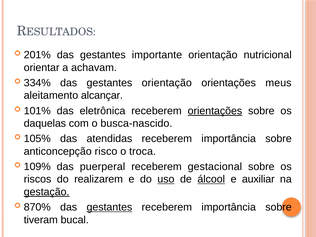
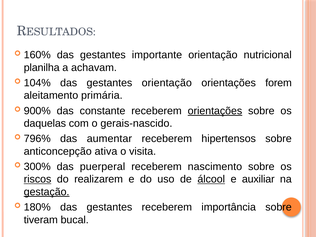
201%: 201% -> 160% (37, 55)
orientar: orientar -> planilha (42, 68)
334%: 334% -> 104% (37, 83)
meus: meus -> forem (279, 83)
alcançar: alcançar -> primária (102, 96)
101%: 101% -> 900% (37, 111)
eletrônica: eletrônica -> constante (103, 111)
busca-nascido: busca-nascido -> gerais-nascido (136, 123)
105%: 105% -> 796% (37, 139)
atendidas: atendidas -> aumentar (109, 139)
importância: importância -> hipertensos (229, 139)
risco: risco -> ativa (106, 151)
troca: troca -> visita (143, 151)
109%: 109% -> 300% (37, 167)
gestacional: gestacional -> nascimento (215, 167)
riscos underline: none -> present (38, 179)
uso underline: present -> none (166, 179)
870%: 870% -> 180% (37, 207)
gestantes underline: present -> none (109, 207)
